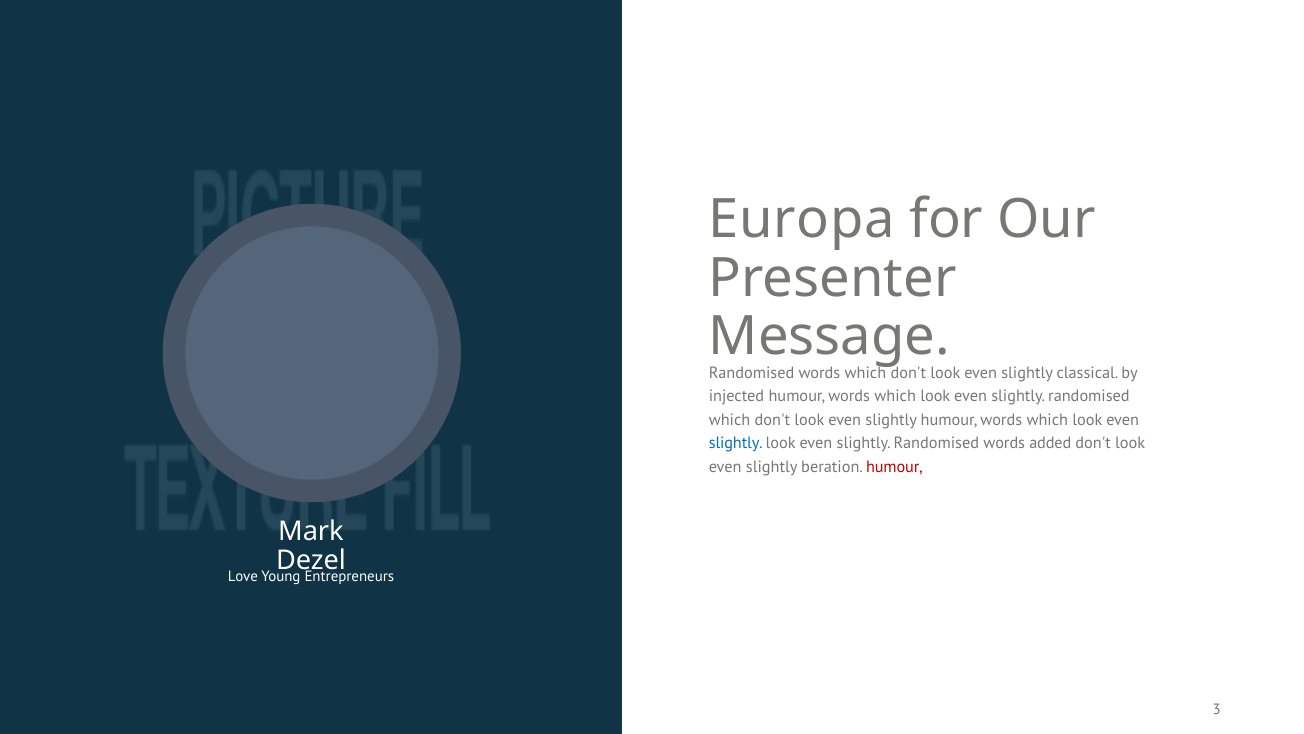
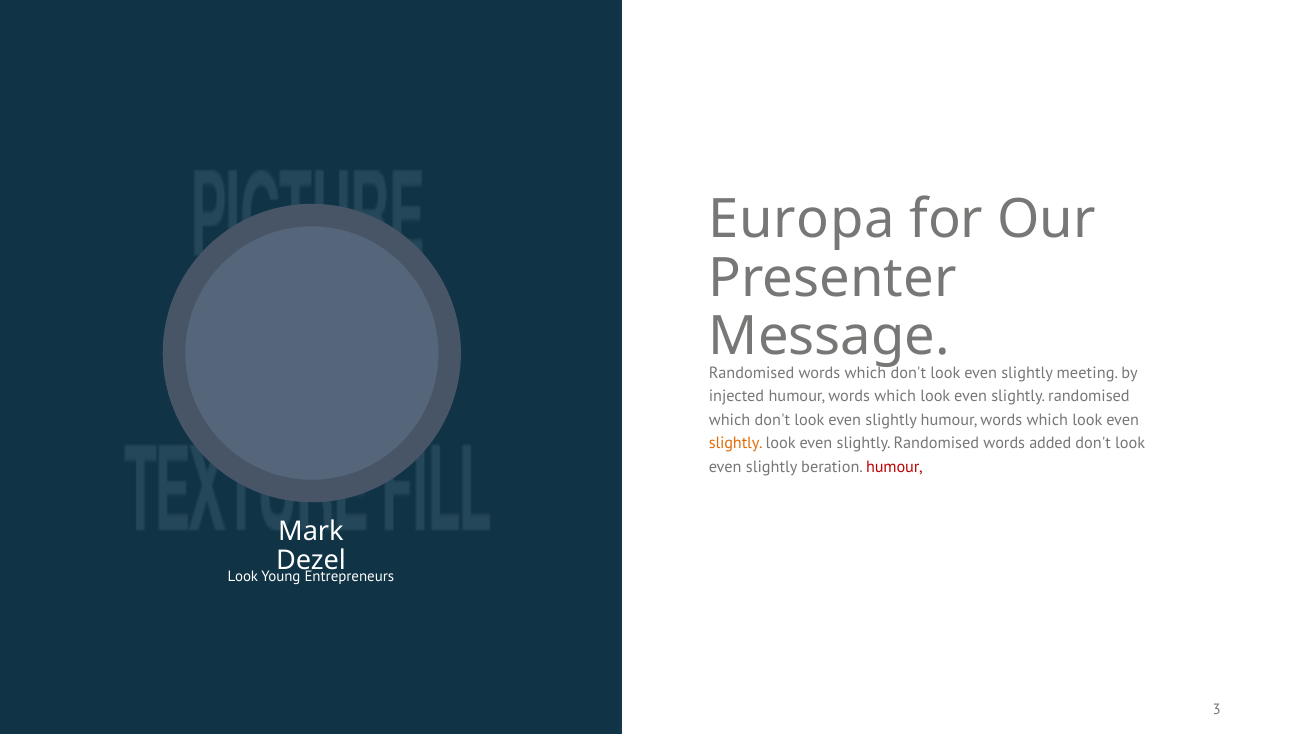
classical: classical -> meeting (1087, 373)
slightly colour: blue -> orange (736, 443)
Love: Love -> Look (243, 576)
